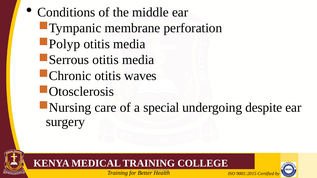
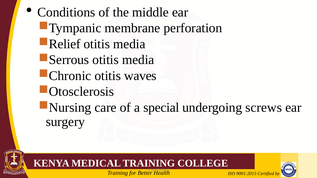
Polyp: Polyp -> Relief (65, 44)
despite: despite -> screws (264, 108)
